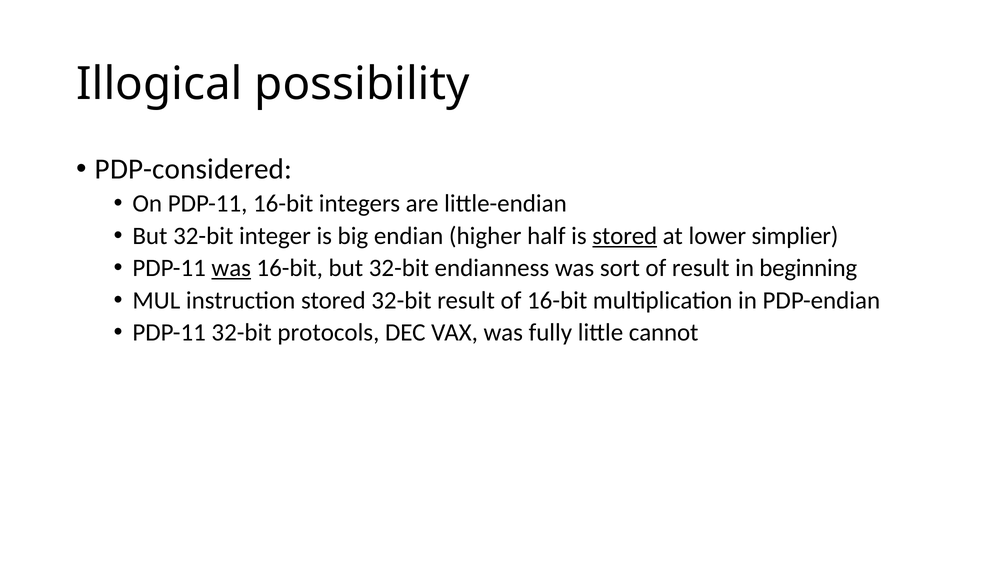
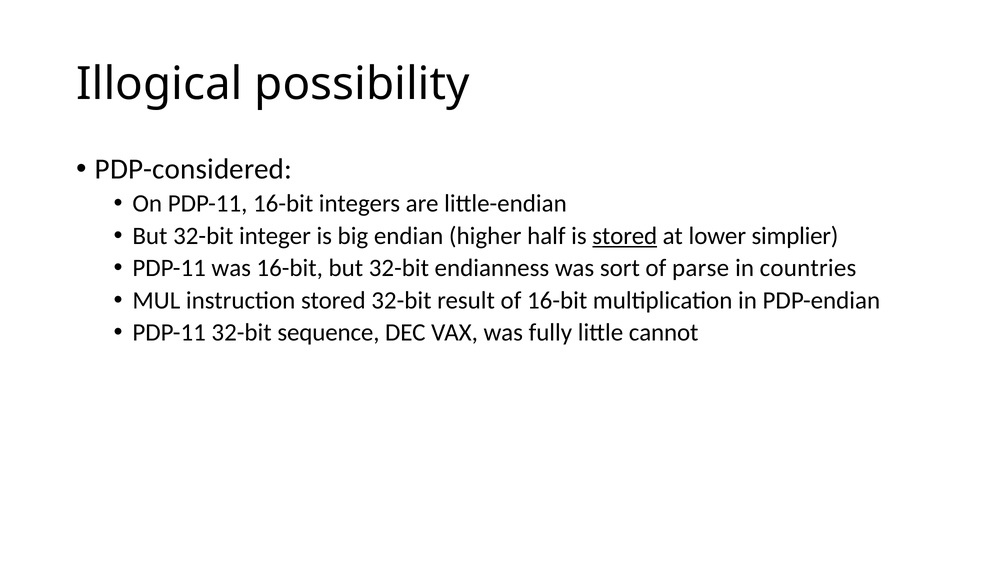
was underline: present -> none (231, 268)
of result: result -> parse (701, 268)
beginning: beginning -> countries (808, 268)
protocols: protocols -> sequence (328, 332)
